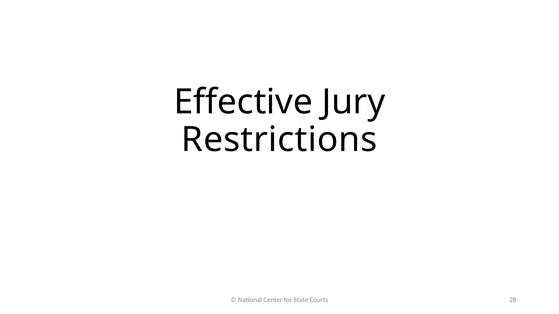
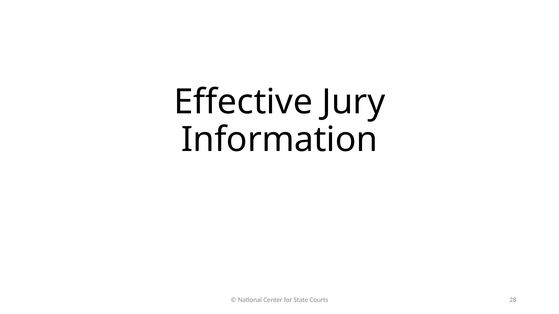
Restrictions: Restrictions -> Information (280, 140)
